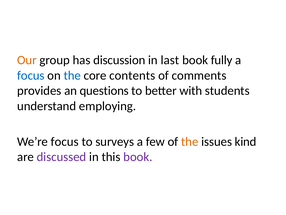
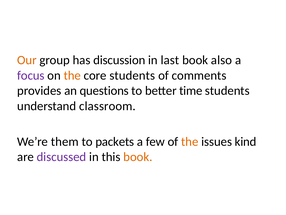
fully: fully -> also (222, 60)
focus colour: blue -> purple (31, 75)
the colour: blue -> orange (72, 75)
core contents: contents -> students (132, 75)
with: with -> time (191, 91)
employing: employing -> classroom (107, 106)
We’re focus: focus -> them (65, 141)
surveys: surveys -> packets (115, 141)
book colour: purple -> orange (138, 157)
